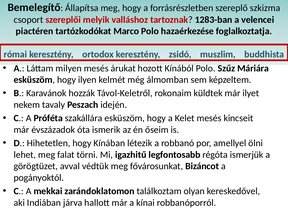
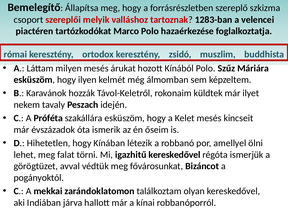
igazhitű legfontosabb: legfontosabb -> kereskedővel (174, 155)
